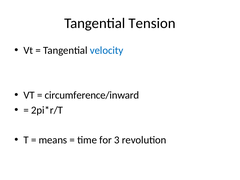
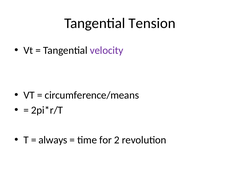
velocity colour: blue -> purple (107, 50)
circumference/inward: circumference/inward -> circumference/means (92, 95)
means: means -> always (53, 140)
3: 3 -> 2 (117, 140)
